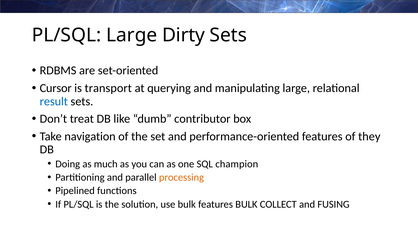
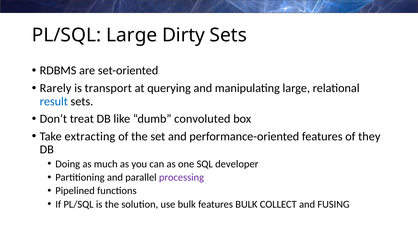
Cursor: Cursor -> Rarely (56, 88)
contributor: contributor -> convoluted (202, 119)
navigation: navigation -> extracting (90, 136)
champion: champion -> developer (237, 164)
processing colour: orange -> purple (181, 177)
